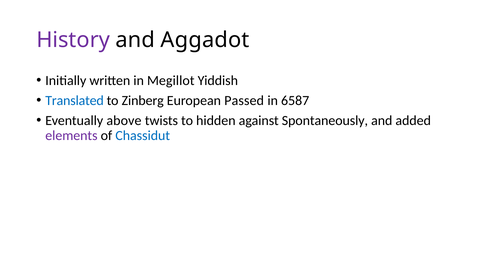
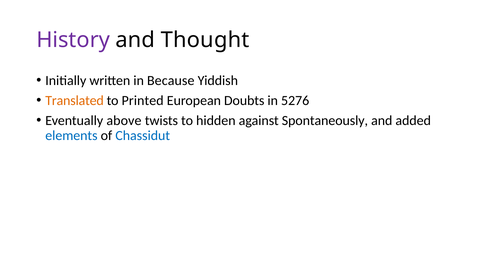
Aggadot: Aggadot -> Thought (205, 40)
Megillot: Megillot -> Because (171, 81)
Translated colour: blue -> orange (75, 101)
Zinberg: Zinberg -> Printed (143, 101)
Passed: Passed -> Doubts (244, 101)
6587: 6587 -> 5276 (295, 101)
elements colour: purple -> blue (71, 136)
